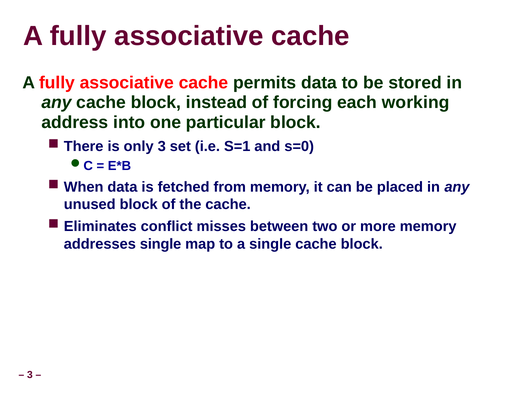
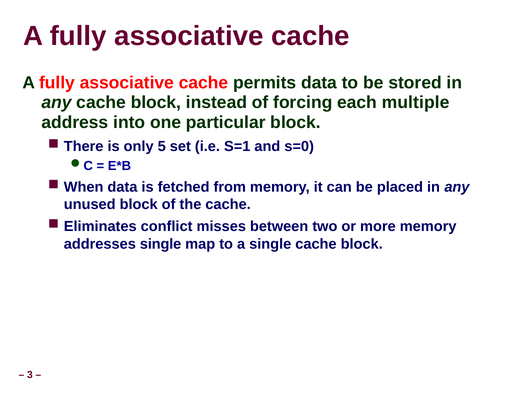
working: working -> multiple (416, 103)
only 3: 3 -> 5 (162, 146)
